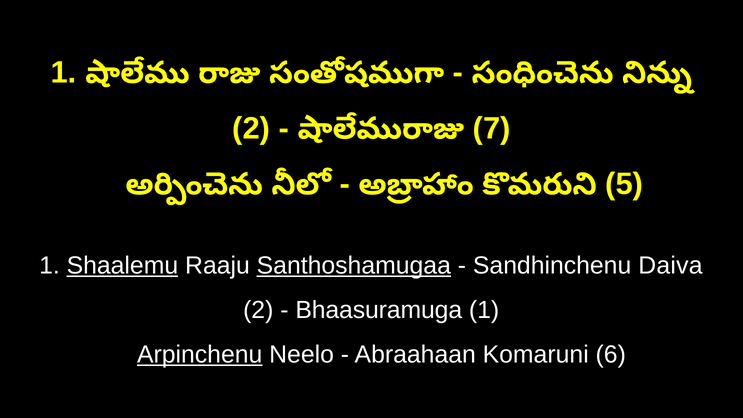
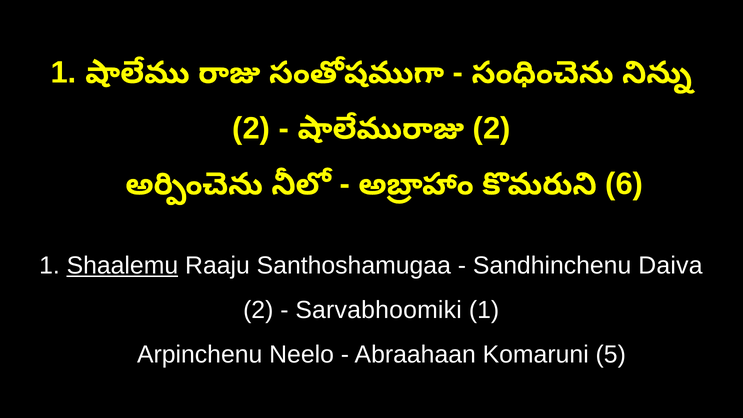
7: 7 -> 2 (492, 128)
5: 5 -> 6 (624, 184)
Santhoshamugaa underline: present -> none (354, 265)
Bhaasuramuga: Bhaasuramuga -> Sarvabhoomiki (379, 310)
Arpinchenu underline: present -> none (200, 355)
6: 6 -> 5 (611, 355)
